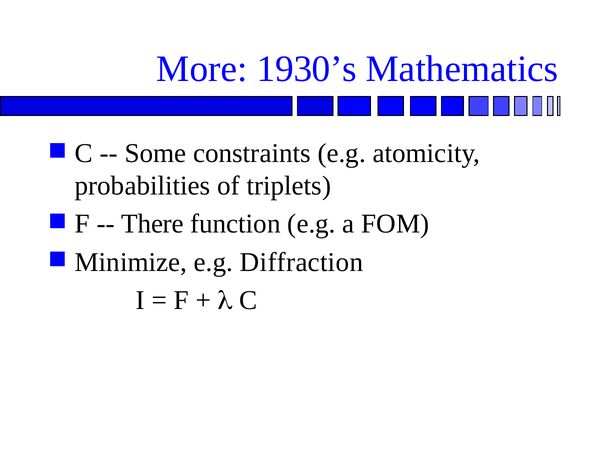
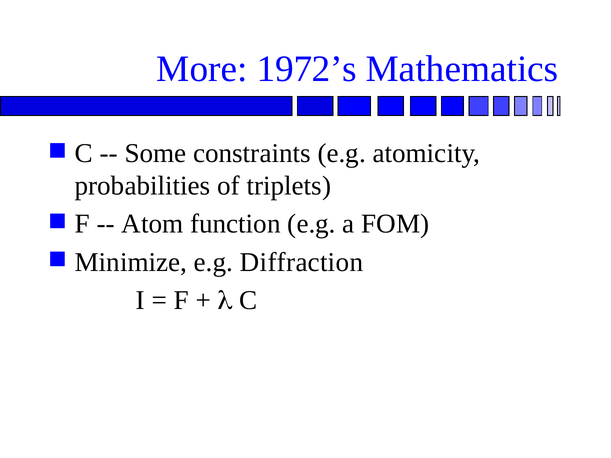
1930’s: 1930’s -> 1972’s (307, 69)
There: There -> Atom (152, 224)
